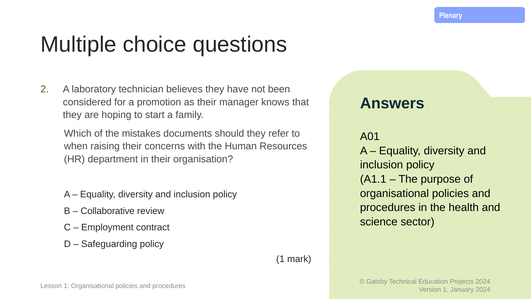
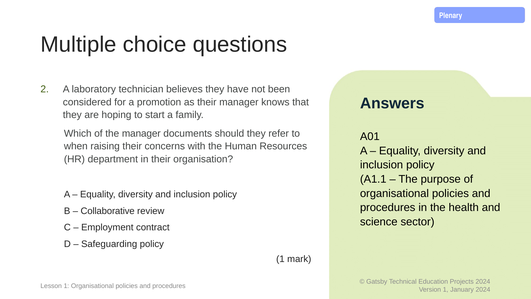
the mistakes: mistakes -> manager (141, 133)
